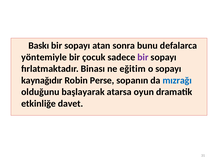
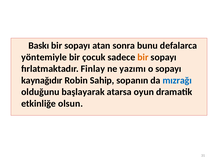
bir colour: purple -> orange (143, 57)
Binası: Binası -> Finlay (93, 69)
eğitim: eğitim -> yazımı (133, 69)
Perse: Perse -> Sahip (102, 81)
davet: davet -> olsun (71, 104)
